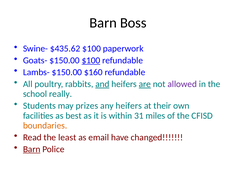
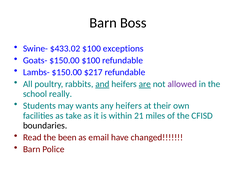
$435.62: $435.62 -> $433.02 (65, 49)
paperwork: paperwork -> exceptions (123, 49)
$100 underline: present -> none (91, 60)
$160: $160 -> $217 (93, 72)
prizes: prizes -> wants (87, 106)
best: best -> take (74, 116)
31: 31 -> 21 (139, 116)
boundaries colour: orange -> black (45, 126)
least: least -> been (67, 137)
Barn underline: present -> none (32, 149)
